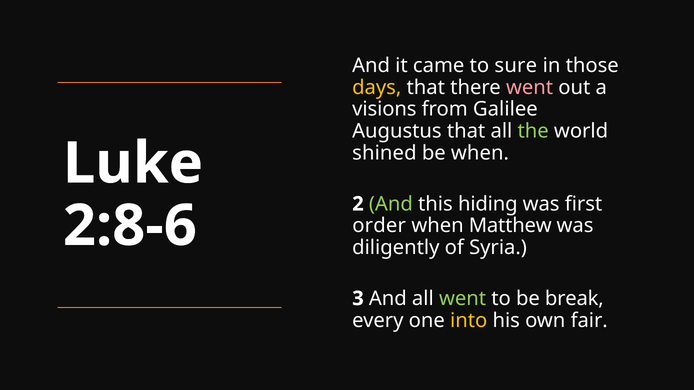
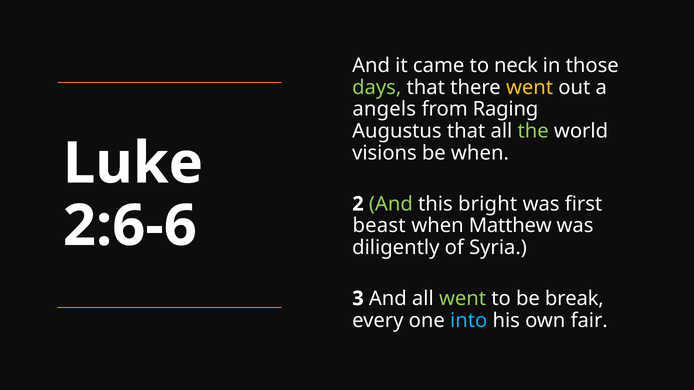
sure: sure -> neck (516, 66)
days colour: yellow -> light green (377, 88)
went colour: pink -> yellow (530, 88)
visions: visions -> angels (384, 109)
Galilee: Galilee -> Raging (505, 109)
shined: shined -> visions (384, 153)
hiding: hiding -> bright (488, 204)
2:8-6: 2:8-6 -> 2:6-6 (130, 226)
order: order -> beast (379, 226)
into colour: yellow -> light blue (469, 321)
